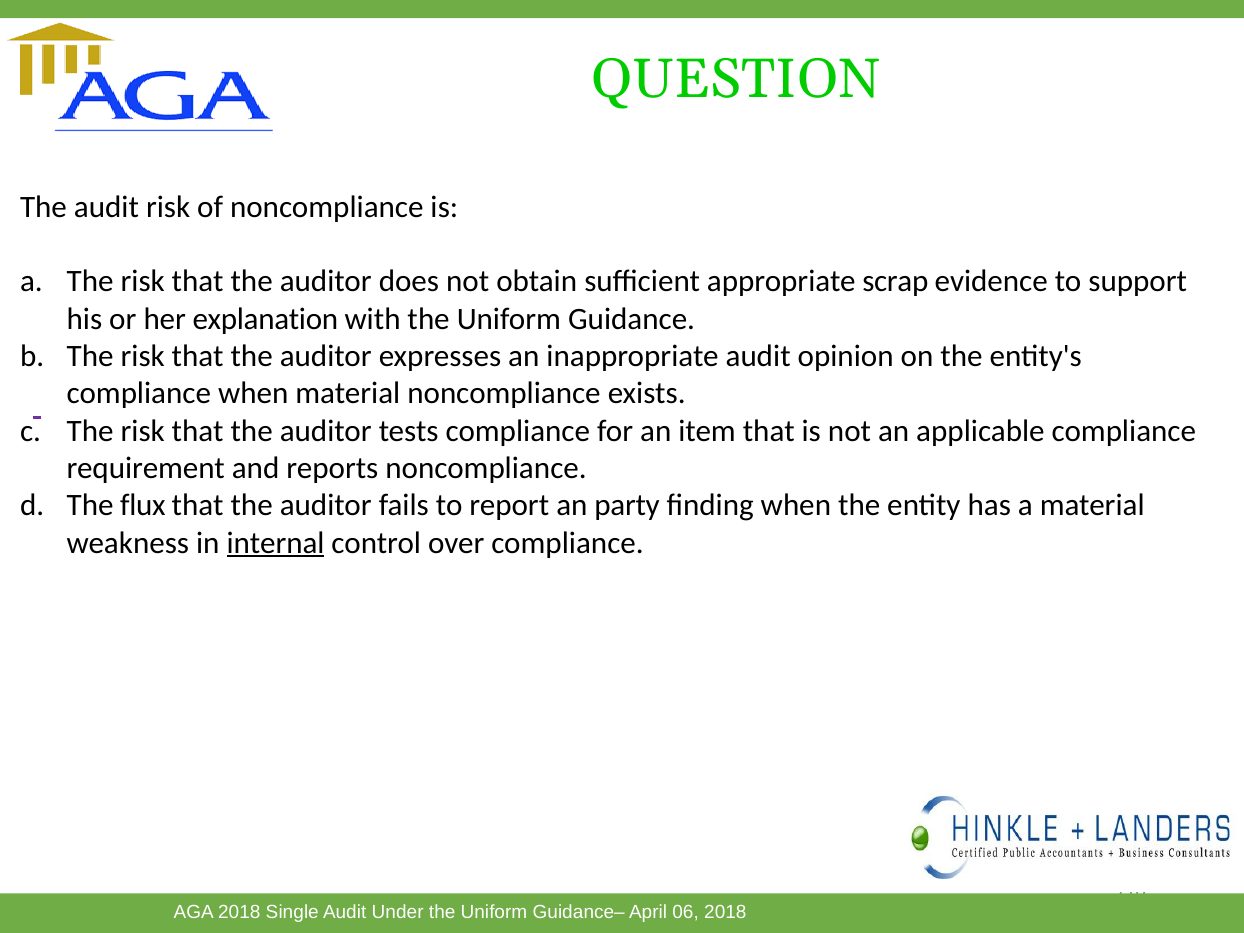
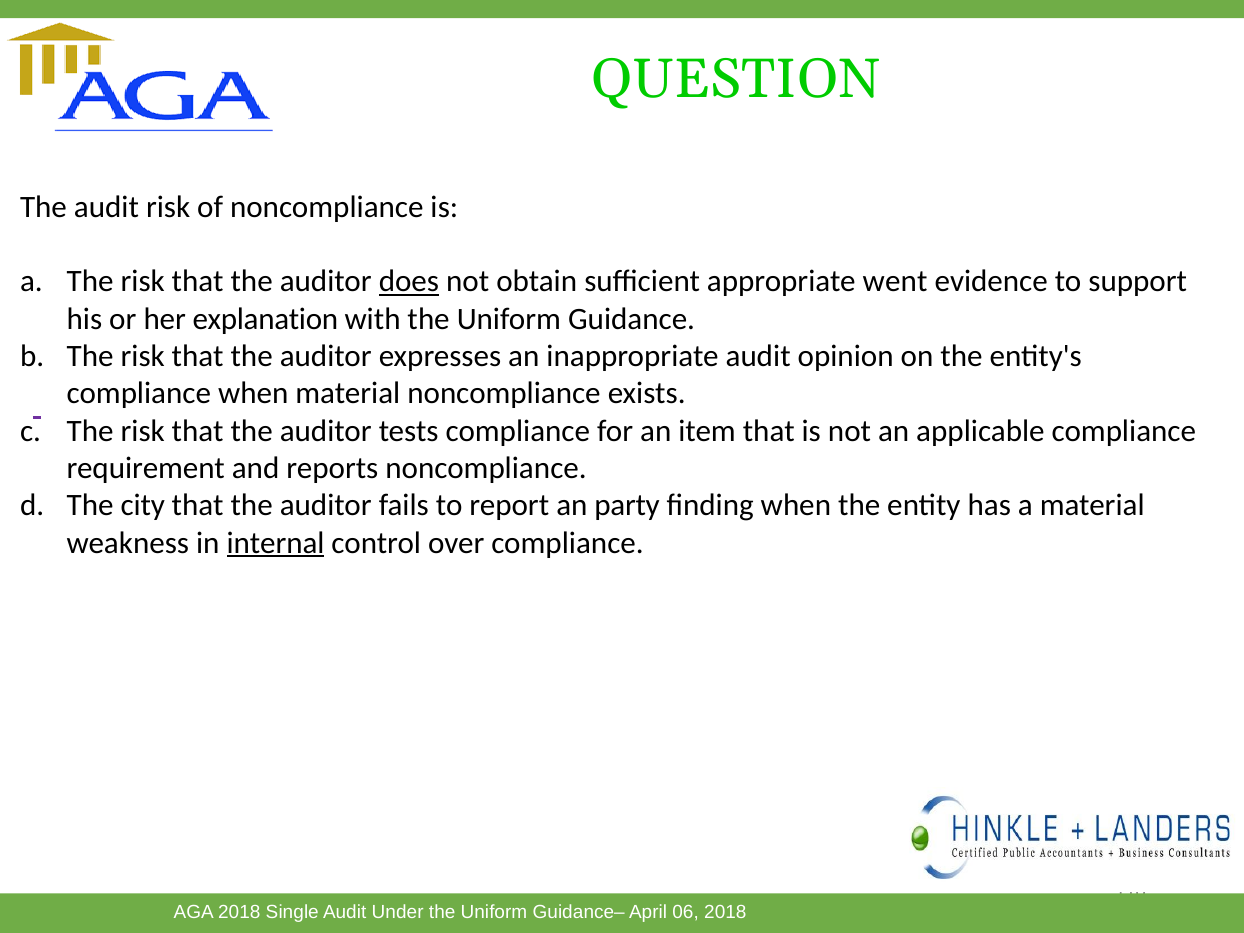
does underline: none -> present (409, 282)
scrap: scrap -> went (895, 282)
flux: flux -> city (143, 506)
